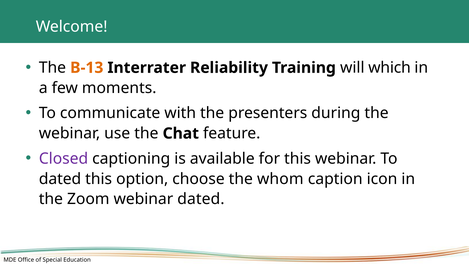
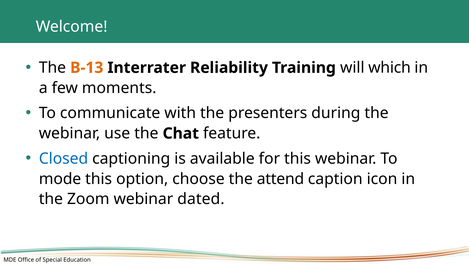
Closed colour: purple -> blue (63, 158)
dated: dated -> mode (60, 179)
whom: whom -> attend (280, 179)
